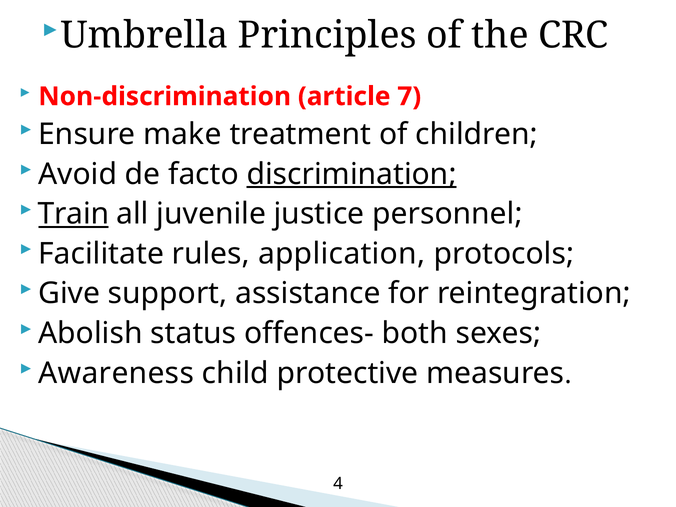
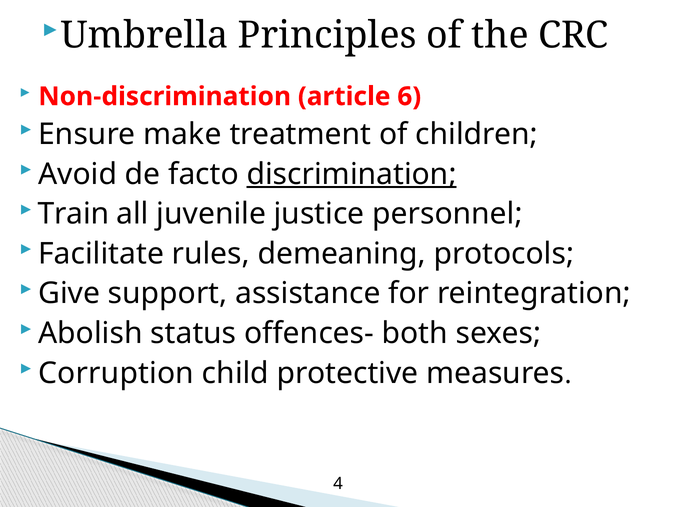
7: 7 -> 6 (409, 96)
Train underline: present -> none (74, 214)
application: application -> demeaning (342, 254)
Awareness: Awareness -> Corruption (116, 373)
